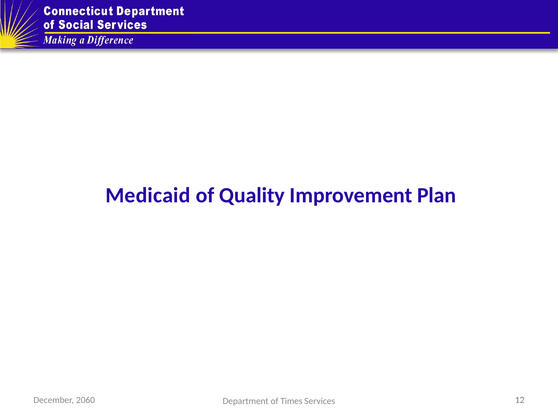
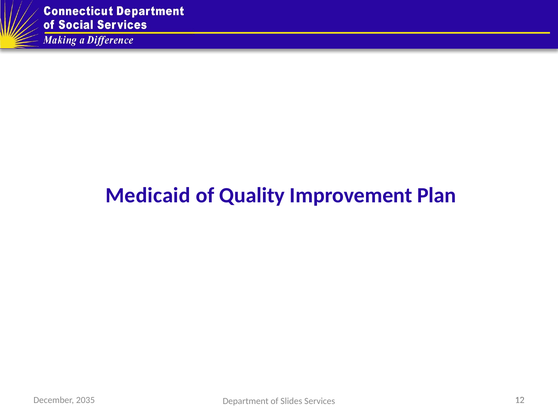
2060: 2060 -> 2035 (85, 400)
Times: Times -> Slides (291, 401)
